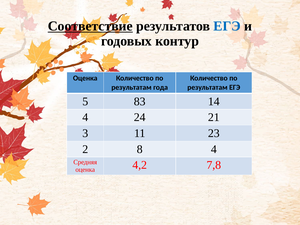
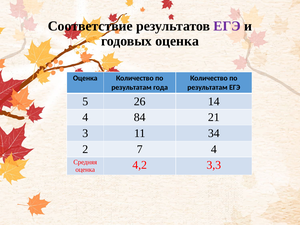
Соответствие underline: present -> none (90, 26)
ЕГЭ colour: blue -> purple (227, 26)
годовых контур: контур -> оценка (177, 41)
83: 83 -> 26 (140, 101)
24: 24 -> 84 (140, 117)
23: 23 -> 34 (214, 133)
8: 8 -> 7 (140, 149)
7,8: 7,8 -> 3,3 (214, 165)
